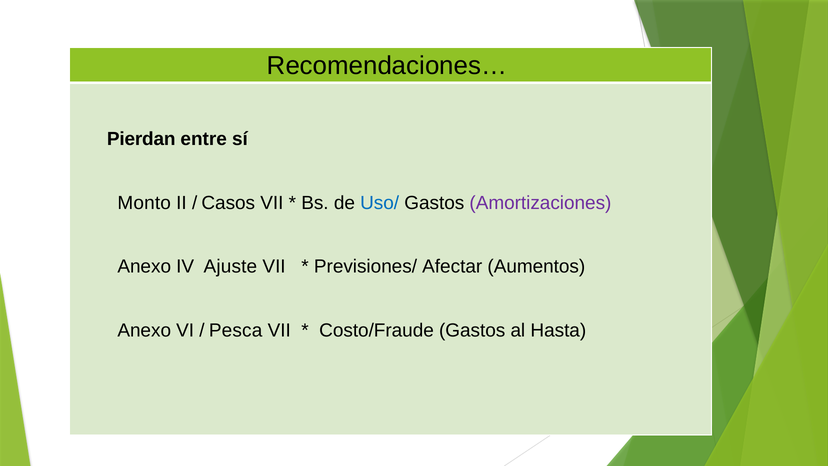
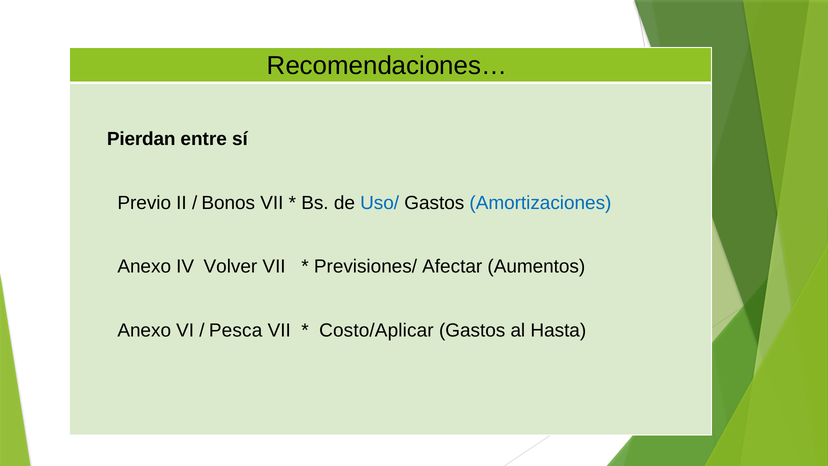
Monto: Monto -> Previo (144, 203)
Casos: Casos -> Bonos (228, 203)
Amortizaciones colour: purple -> blue (540, 203)
Ajuste: Ajuste -> Volver (230, 266)
Costo/Fraude: Costo/Fraude -> Costo/Aplicar (376, 330)
